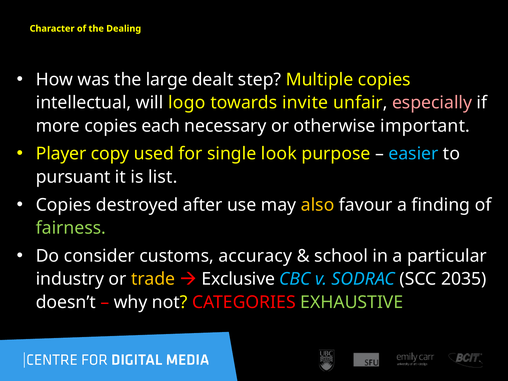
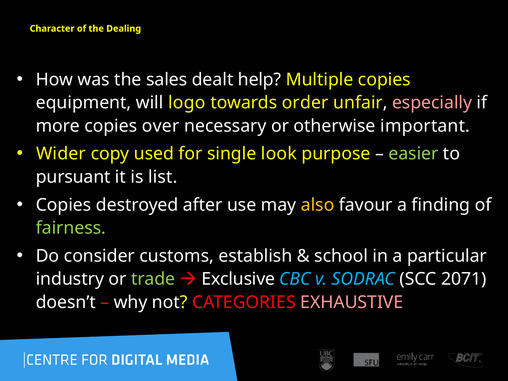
large: large -> sales (167, 80)
step: step -> help (260, 80)
intellectual: intellectual -> equipment (84, 103)
invite: invite -> order (305, 103)
each: each -> over (161, 126)
Player: Player -> Wider (61, 154)
easier colour: light blue -> light green (413, 154)
accuracy: accuracy -> establish (255, 256)
trade colour: yellow -> light green (153, 279)
2035: 2035 -> 2071 (464, 279)
EXHAUSTIVE colour: light green -> pink (352, 302)
